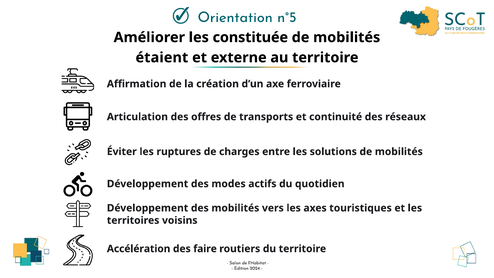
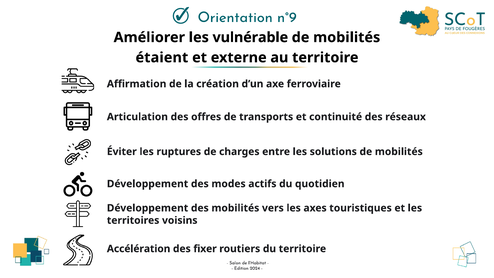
n°5: n°5 -> n°9 (287, 17)
constituée: constituée -> vulnérable (250, 37)
faire: faire -> fixer (205, 249)
